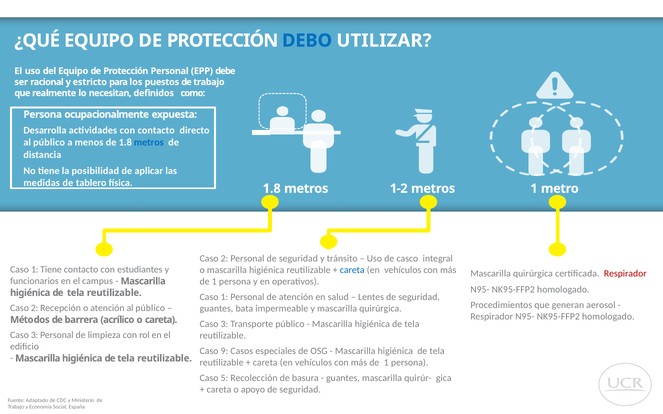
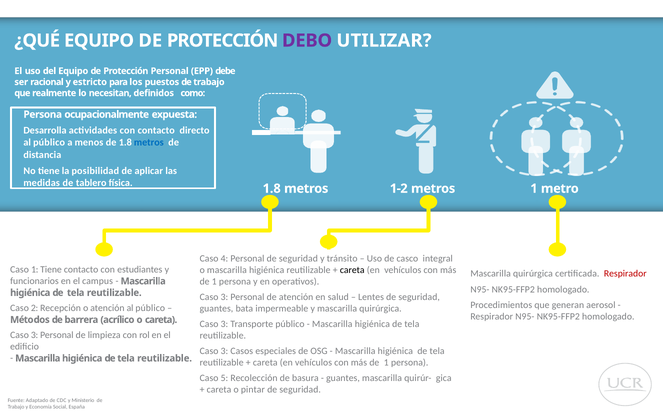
DEBO colour: blue -> purple (307, 41)
2: 2 -> 4 (224, 259)
careta colour: blue -> black (352, 270)
1: 1 -> 3 (224, 297)
9: 9 -> 3 (224, 351)
apoyo: apoyo -> pintar (253, 390)
